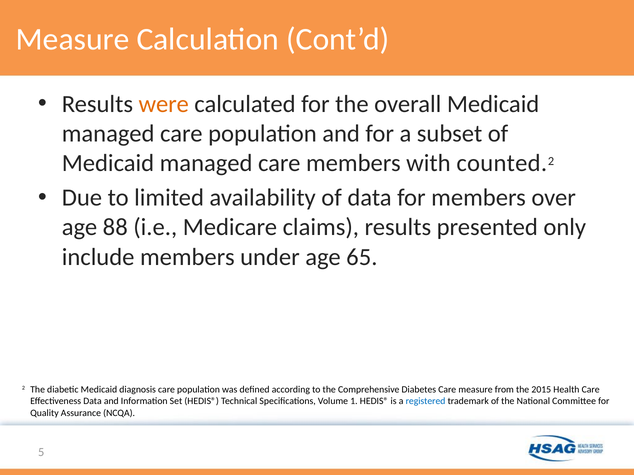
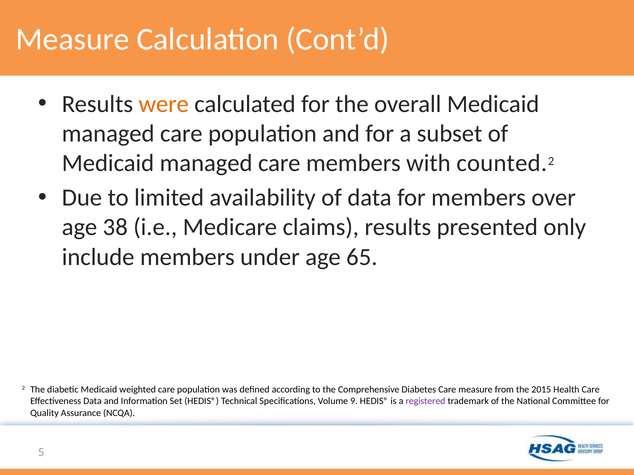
88: 88 -> 38 (115, 228)
diagnosis: diagnosis -> weighted (138, 390)
1: 1 -> 9 (354, 402)
registered colour: blue -> purple (426, 402)
